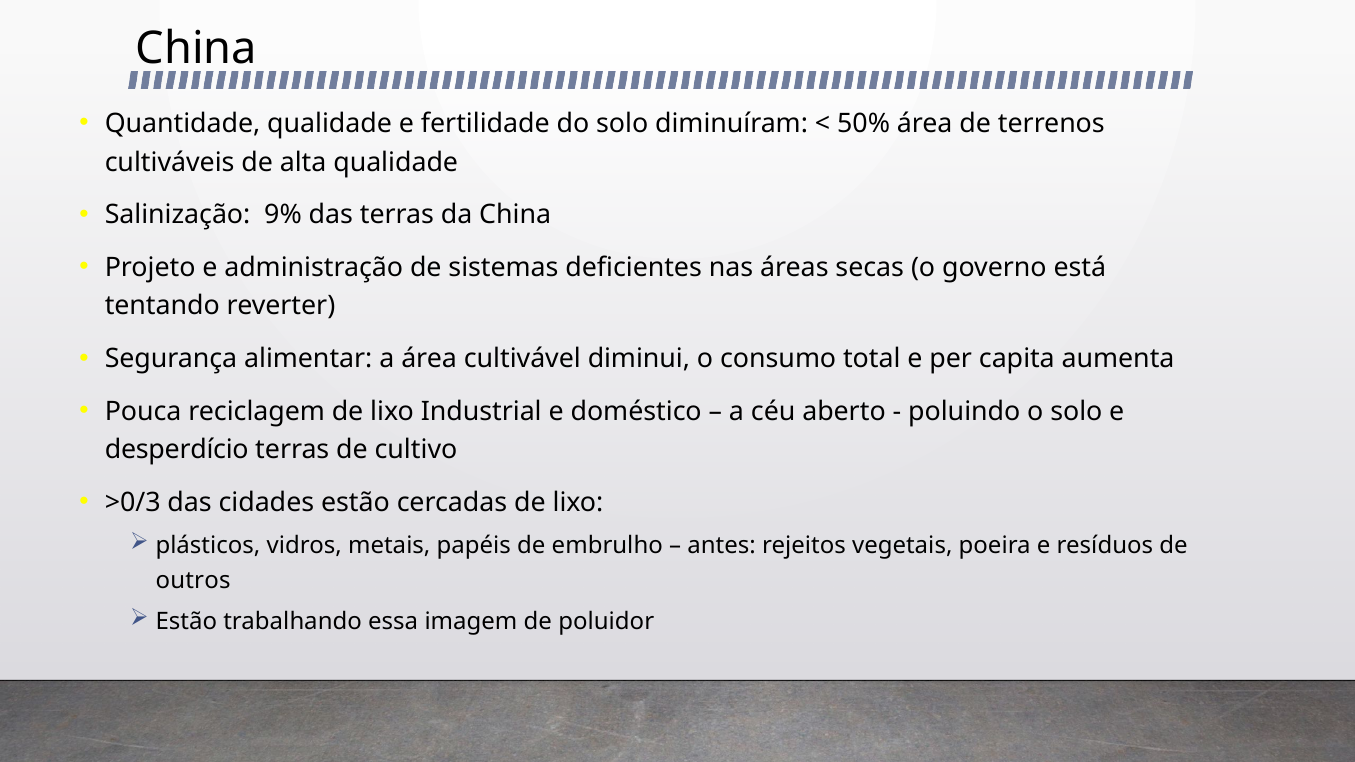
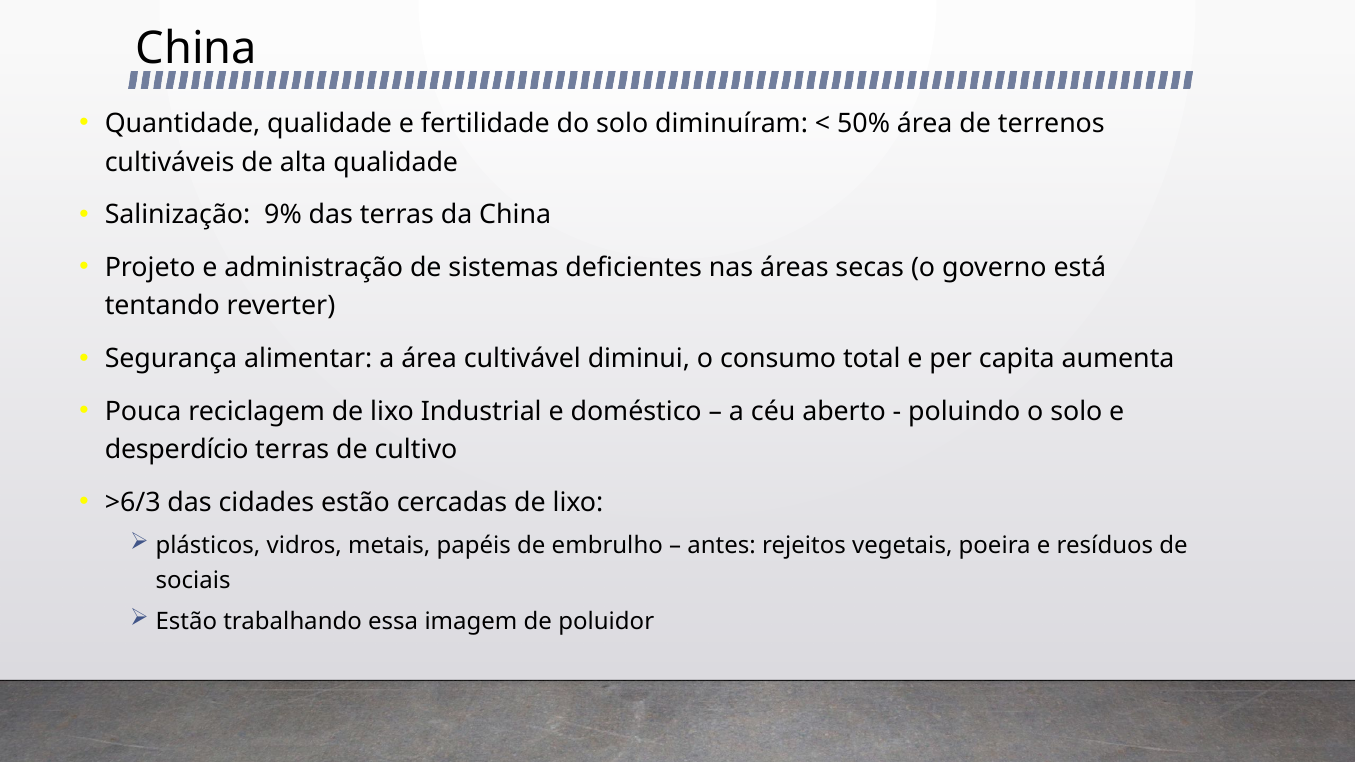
>0/3: >0/3 -> >6/3 (133, 503)
outros: outros -> sociais (193, 581)
